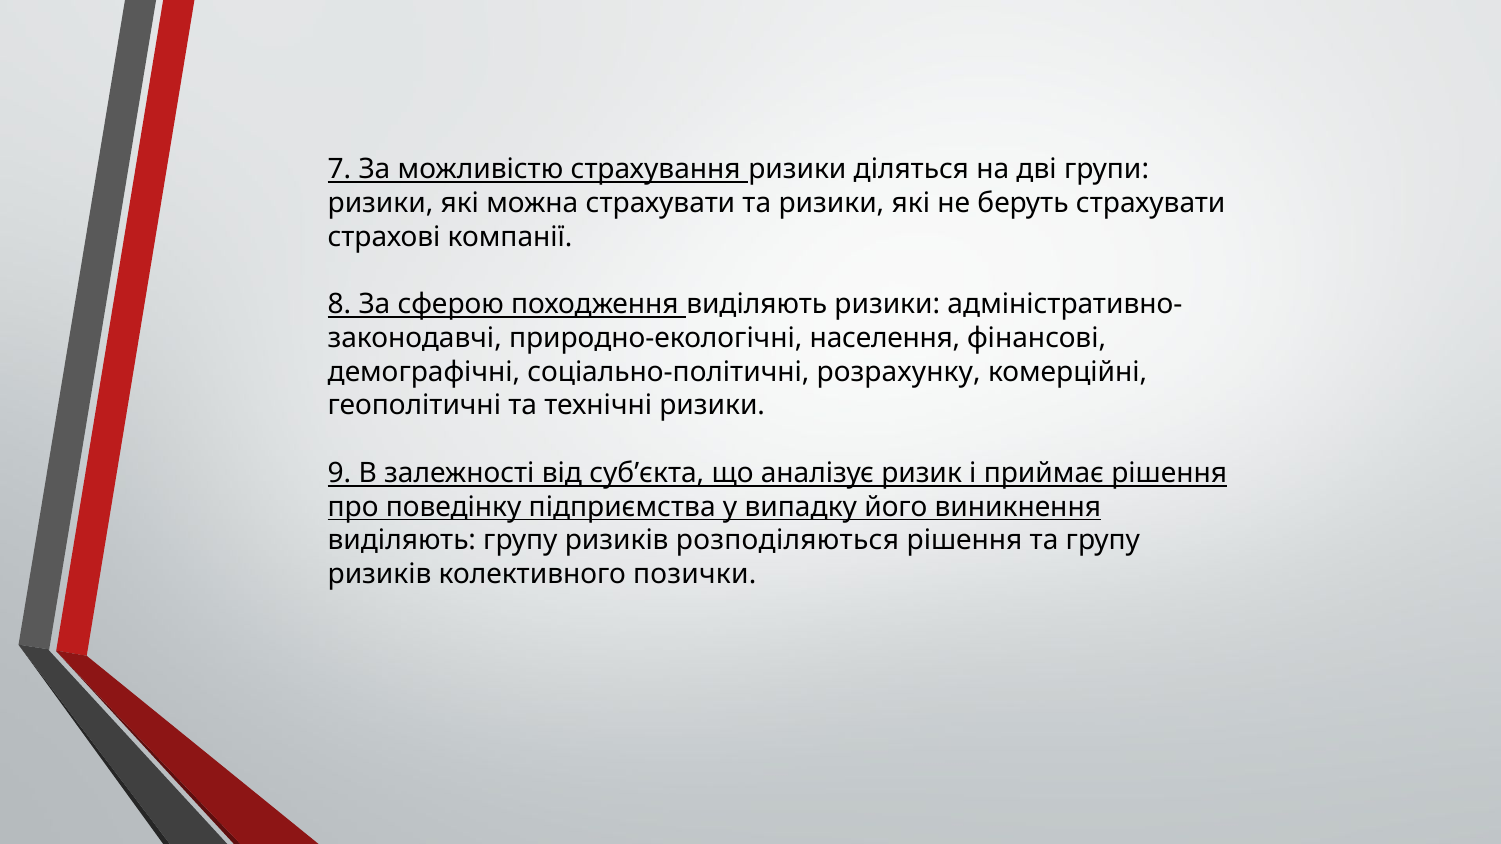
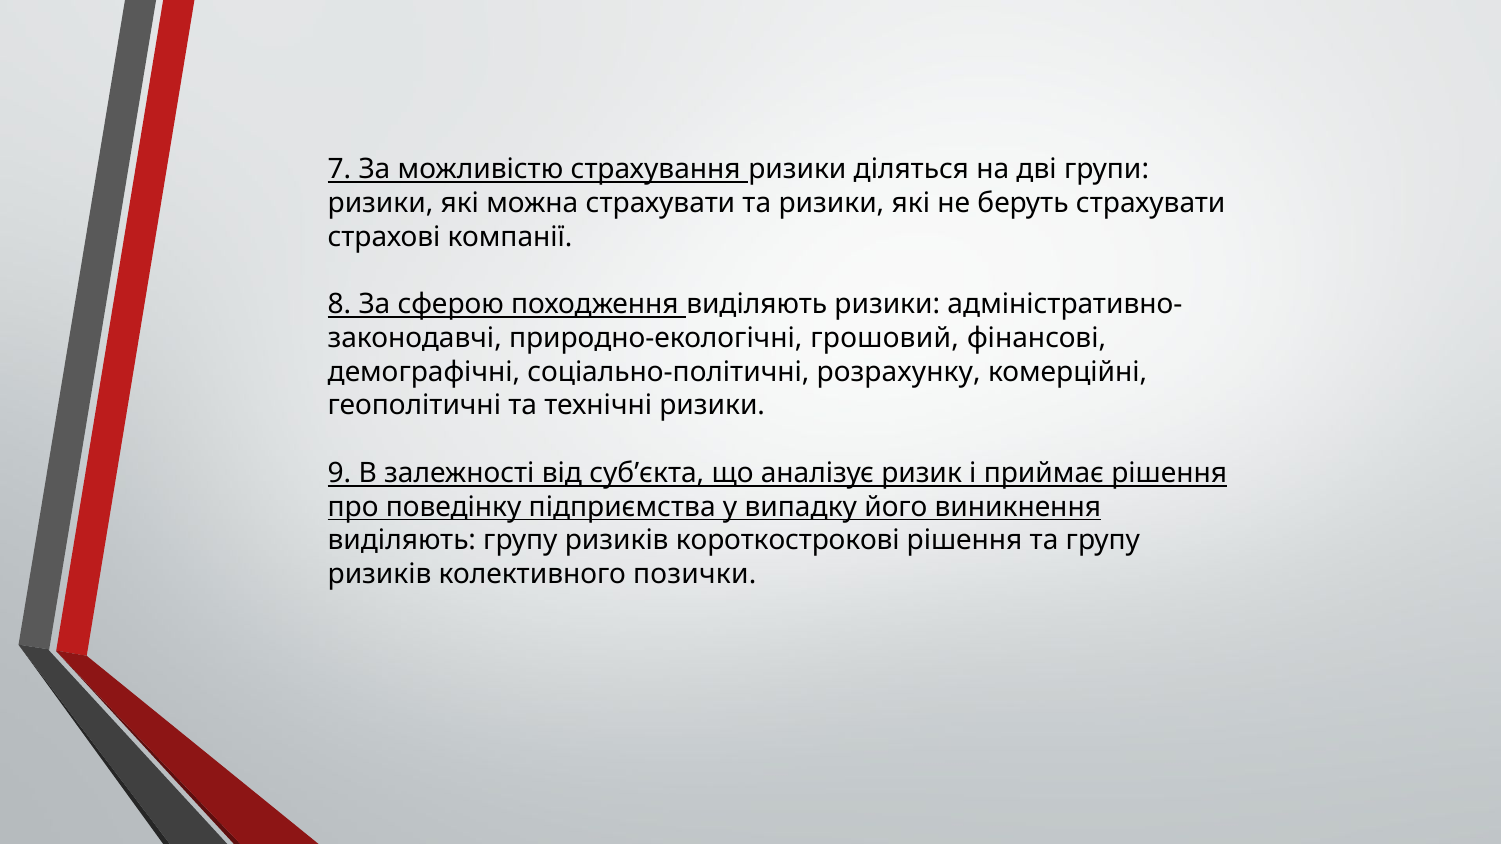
населення: населення -> грошовий (885, 338)
розподіляються: розподіляються -> короткострокові (788, 541)
